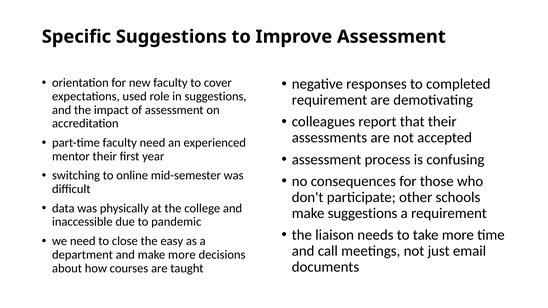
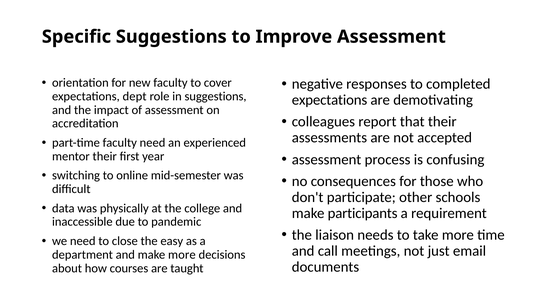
used: used -> dept (135, 96)
requirement: requirement -> expectations (330, 100)
make suggestions: suggestions -> participants (363, 213)
